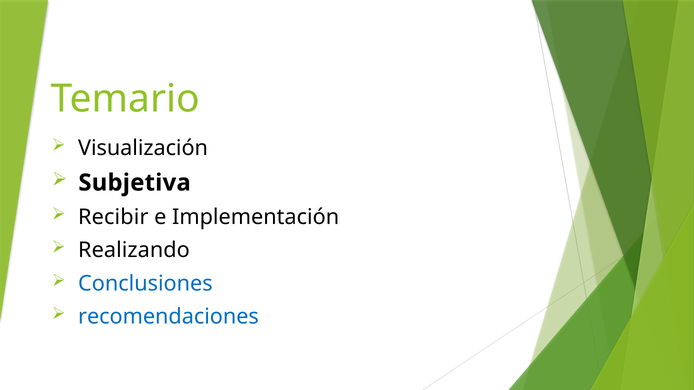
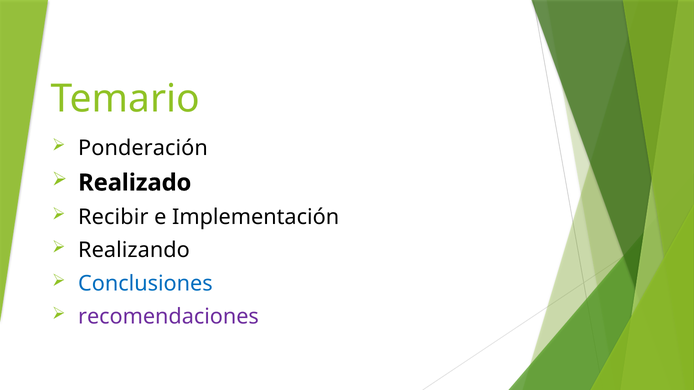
Visualización: Visualización -> Ponderación (143, 148)
Subjetiva: Subjetiva -> Realizado (135, 183)
recomendaciones colour: blue -> purple (168, 317)
